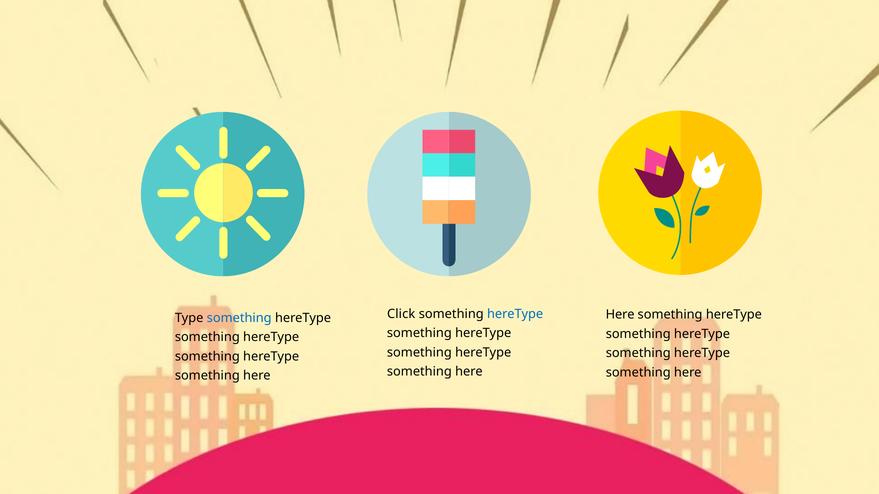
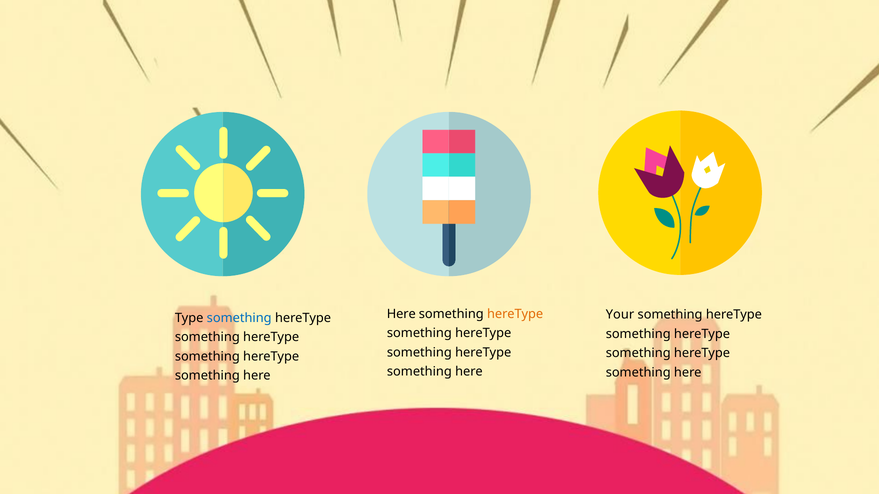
Click: Click -> Here (401, 314)
hereType colour: blue -> orange (515, 314)
Here: Here -> Your (620, 315)
